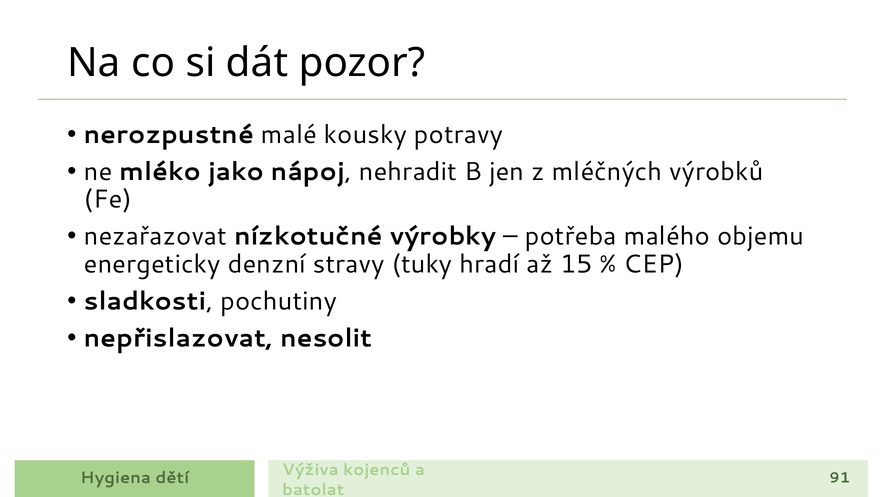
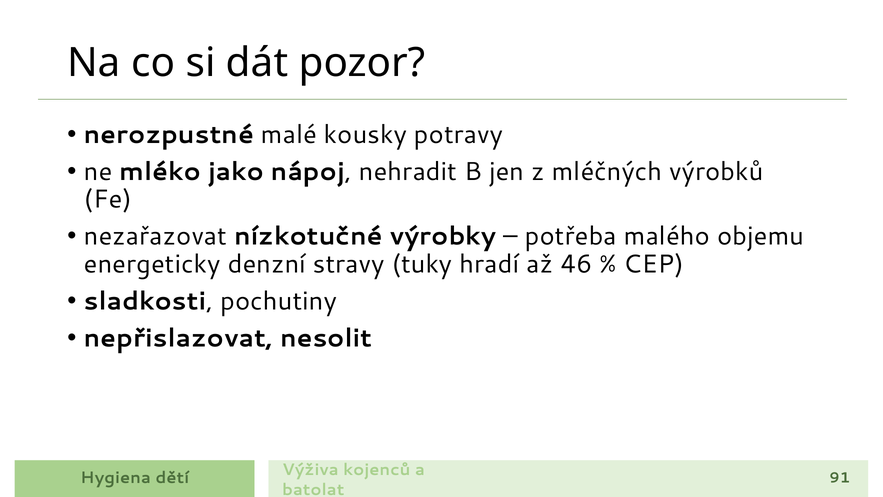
15: 15 -> 46 (576, 264)
